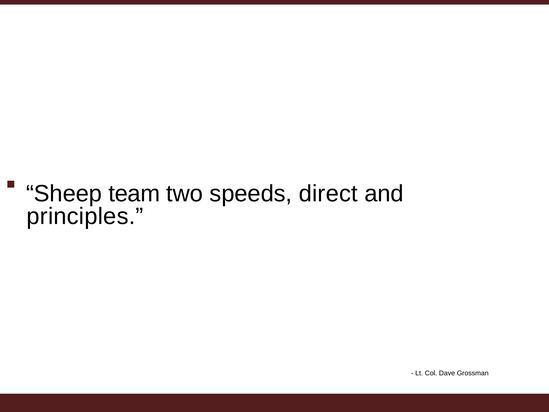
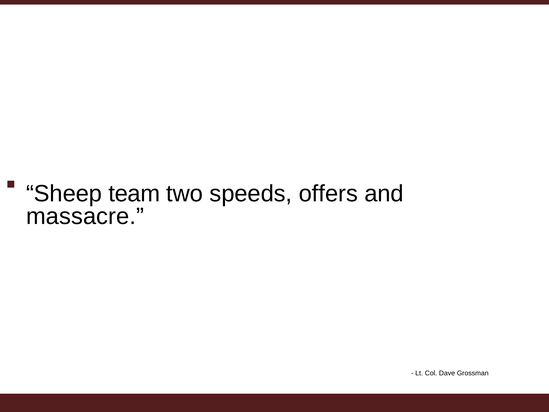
direct: direct -> offers (328, 193)
principles: principles -> massacre (85, 216)
